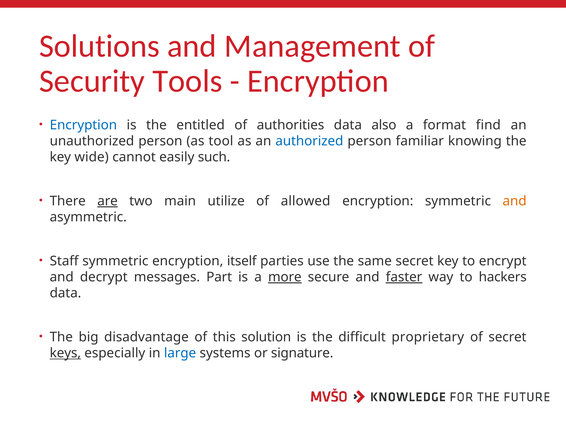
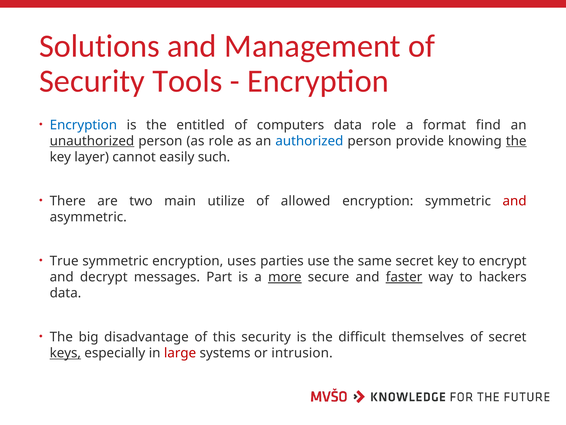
authorities: authorities -> computers (291, 125)
data also: also -> role (384, 125)
unauthorized underline: none -> present (92, 141)
as tool: tool -> role (221, 141)
familiar: familiar -> provide (420, 141)
the underline: none -> present (516, 141)
wide: wide -> layer (92, 157)
are underline: present -> none (108, 201)
and colour: orange -> red (515, 201)
Staff: Staff -> True (64, 261)
itself: itself -> uses (242, 261)
this solution: solution -> security (266, 337)
proprietary: proprietary -> themselves (428, 337)
large colour: blue -> red (180, 353)
signature: signature -> intrusion (302, 353)
